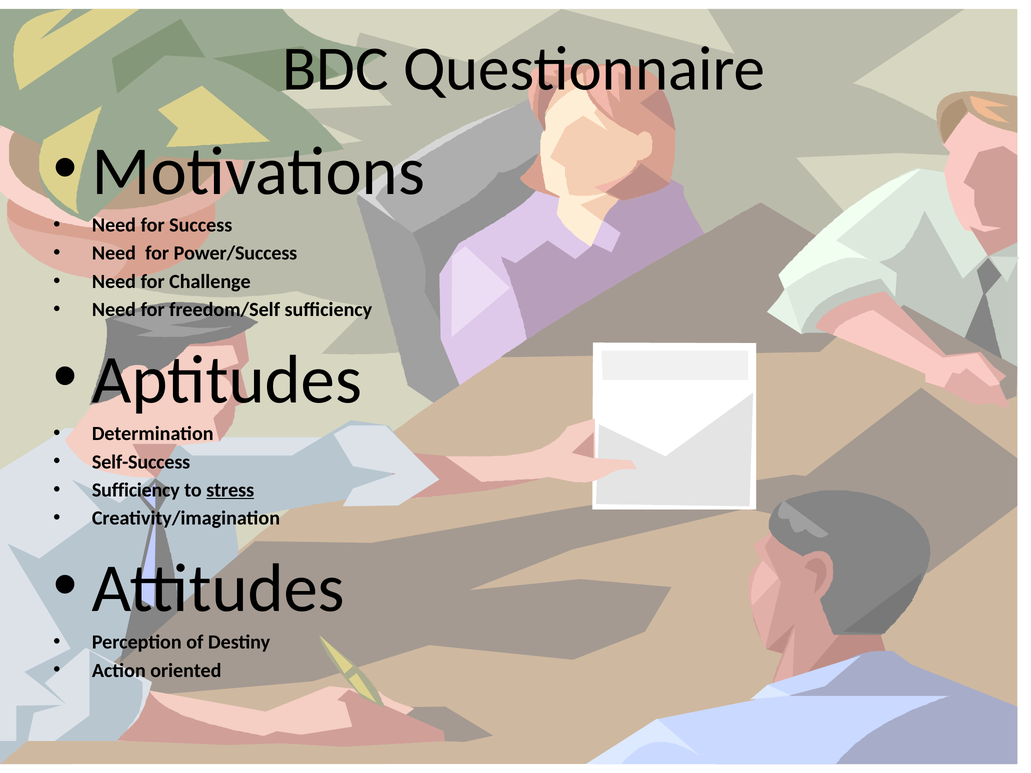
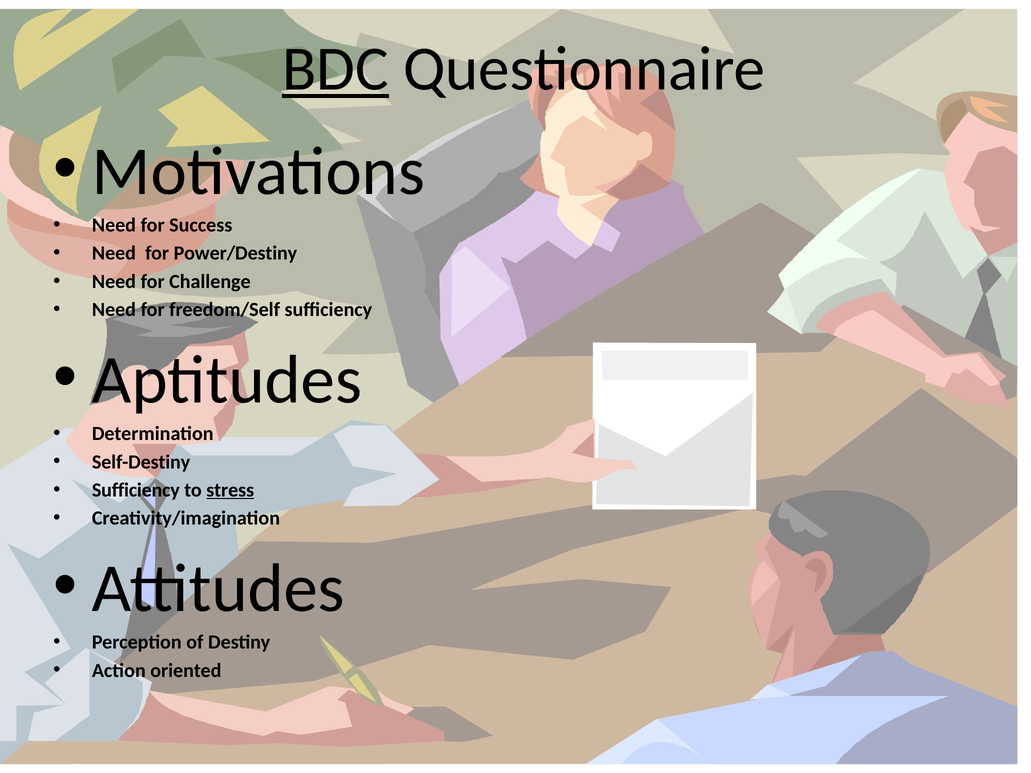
BDC underline: none -> present (335, 69)
Power/Success: Power/Success -> Power/Destiny (235, 253)
Self-Success: Self-Success -> Self-Destiny (141, 462)
